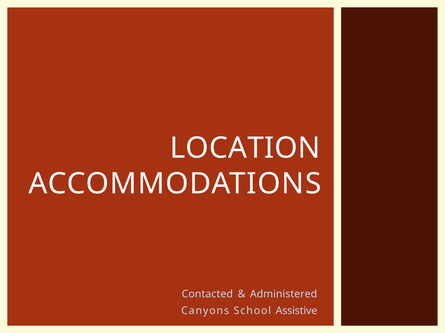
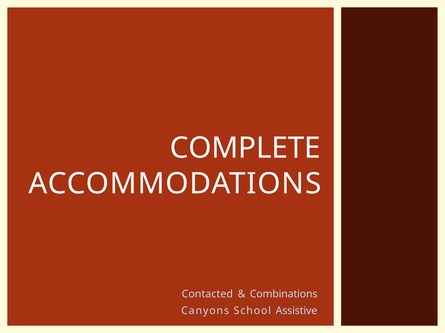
LOCATION: LOCATION -> COMPLETE (245, 149)
Administered: Administered -> Combinations (284, 295)
